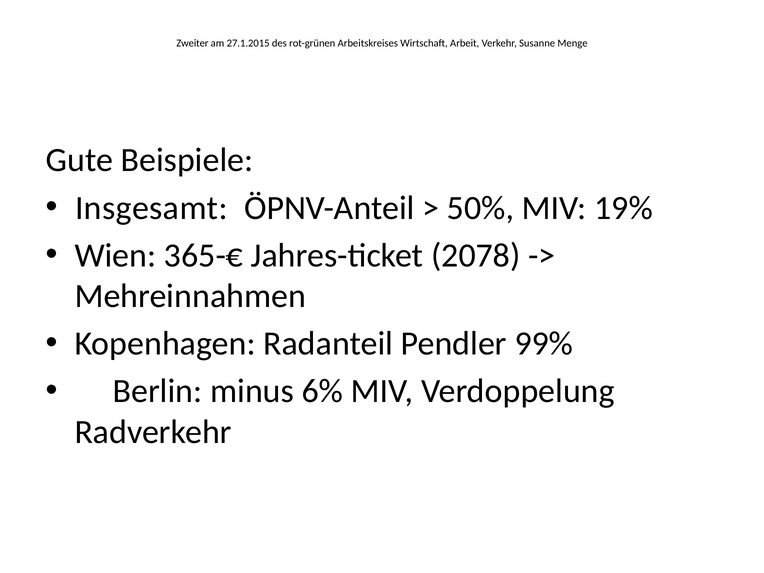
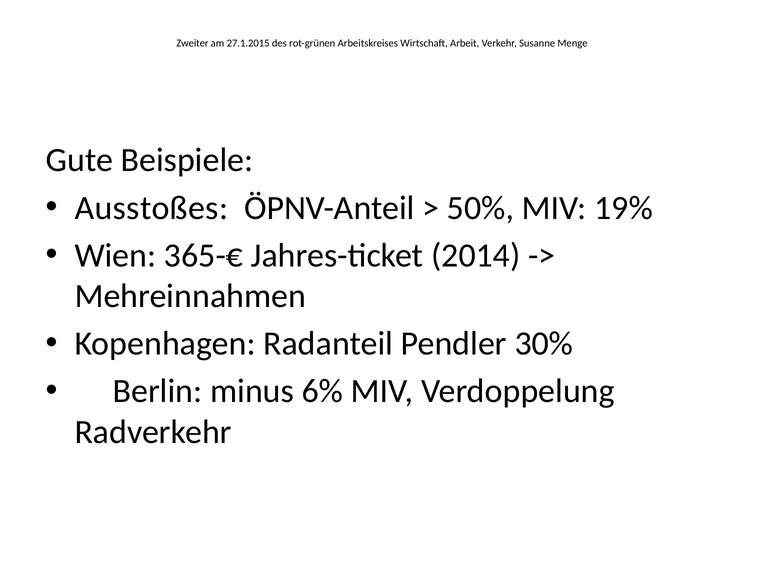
Insgesamt: Insgesamt -> Ausstoßes (151, 208)
2078: 2078 -> 2014 (476, 255)
99%: 99% -> 30% (544, 344)
